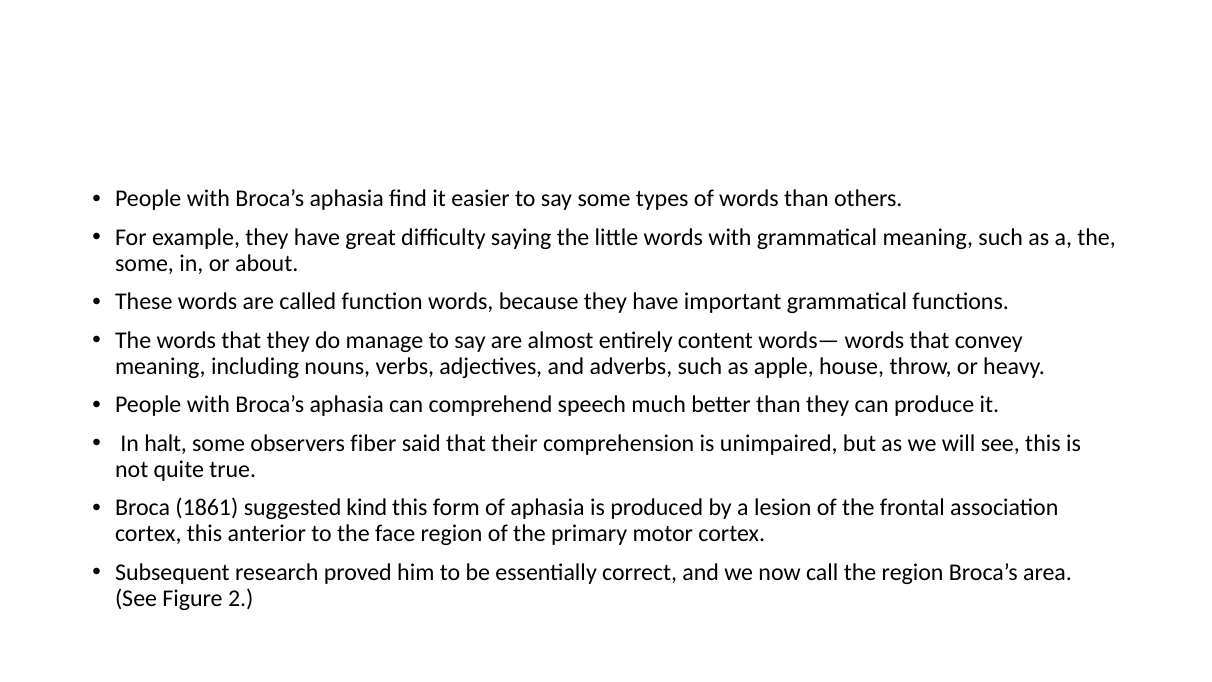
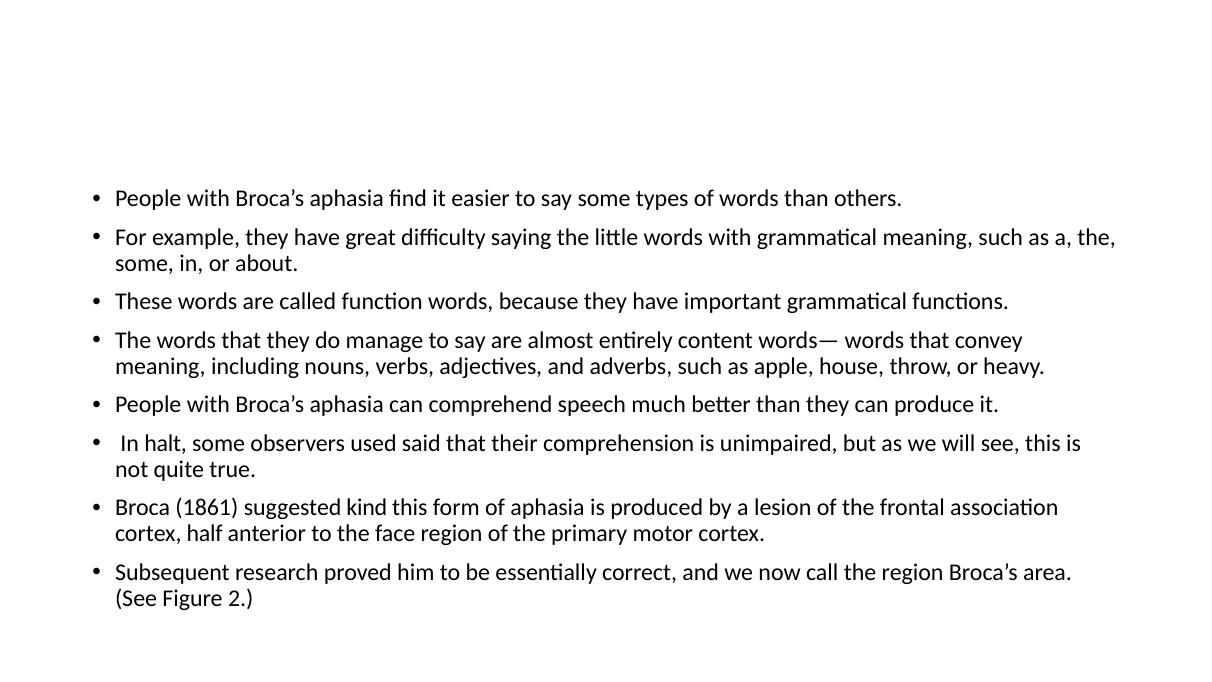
fiber: fiber -> used (373, 443)
cortex this: this -> half (205, 534)
